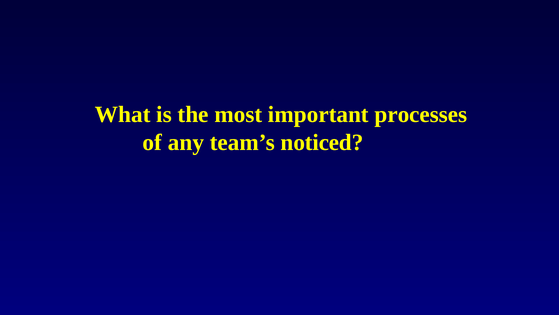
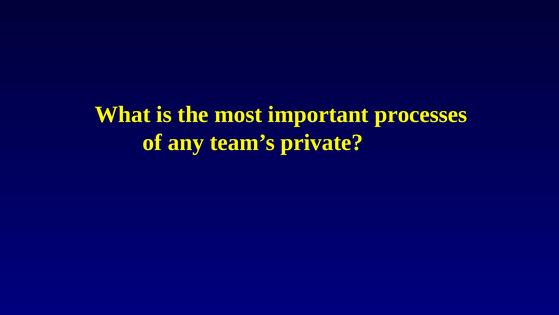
noticed: noticed -> private (322, 142)
